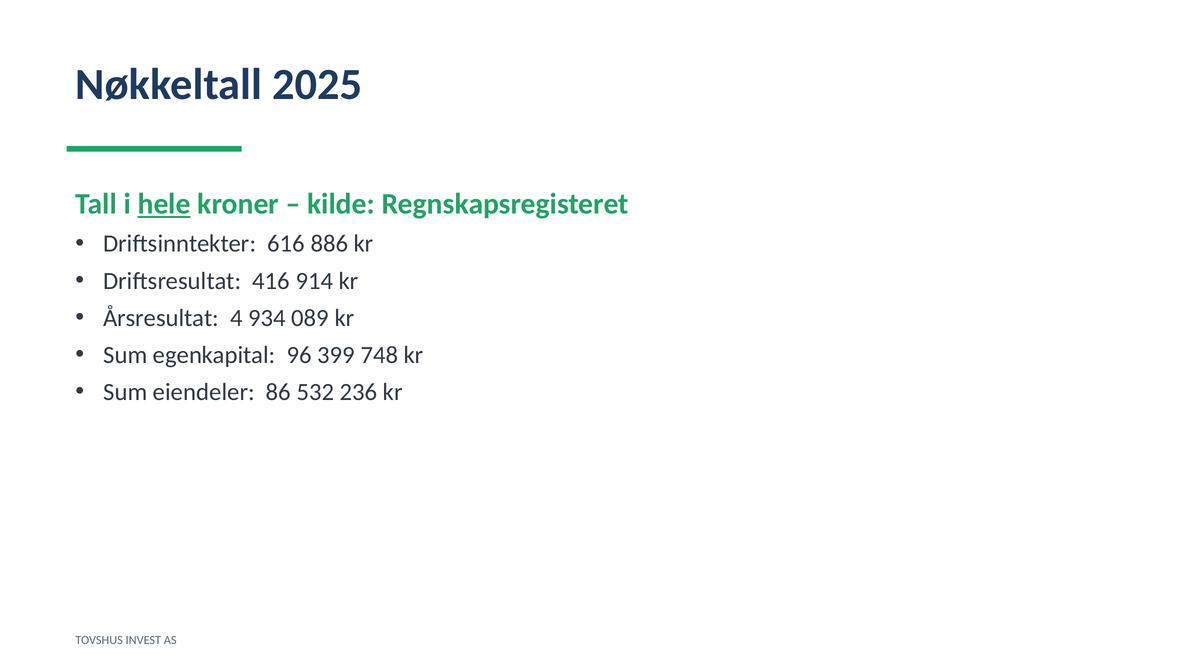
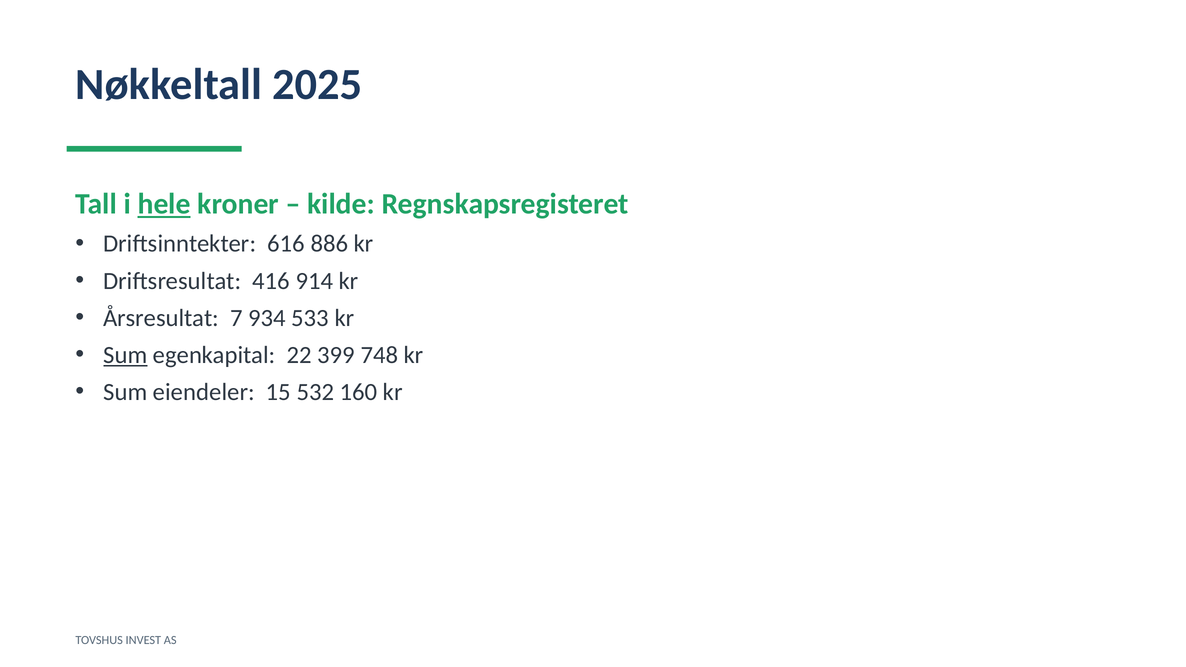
4: 4 -> 7 (236, 318)
089: 089 -> 533 (310, 318)
Sum underline: none -> present (125, 355)
96: 96 -> 22 (299, 355)
86: 86 -> 15 (278, 392)
236: 236 -> 160 (359, 392)
